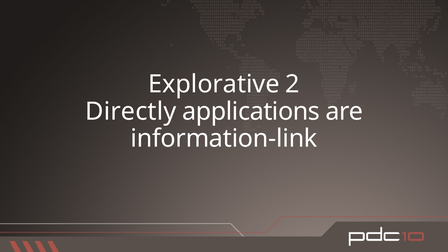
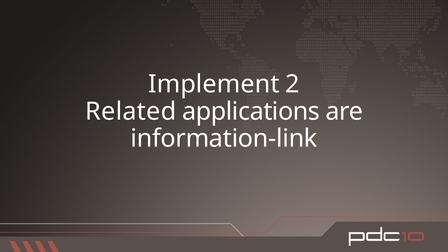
Explorative: Explorative -> Implement (214, 84)
Directly: Directly -> Related (131, 111)
